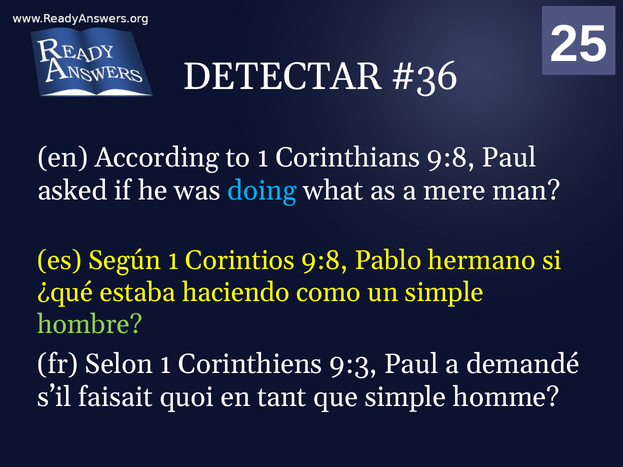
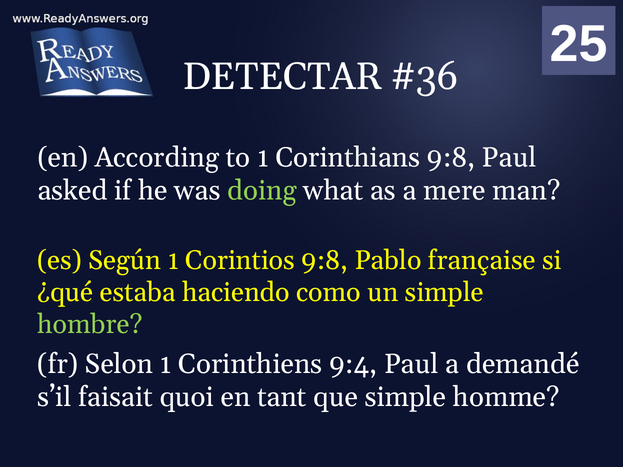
doing colour: light blue -> light green (262, 191)
hermano: hermano -> française (482, 260)
9:3: 9:3 -> 9:4 (353, 364)
